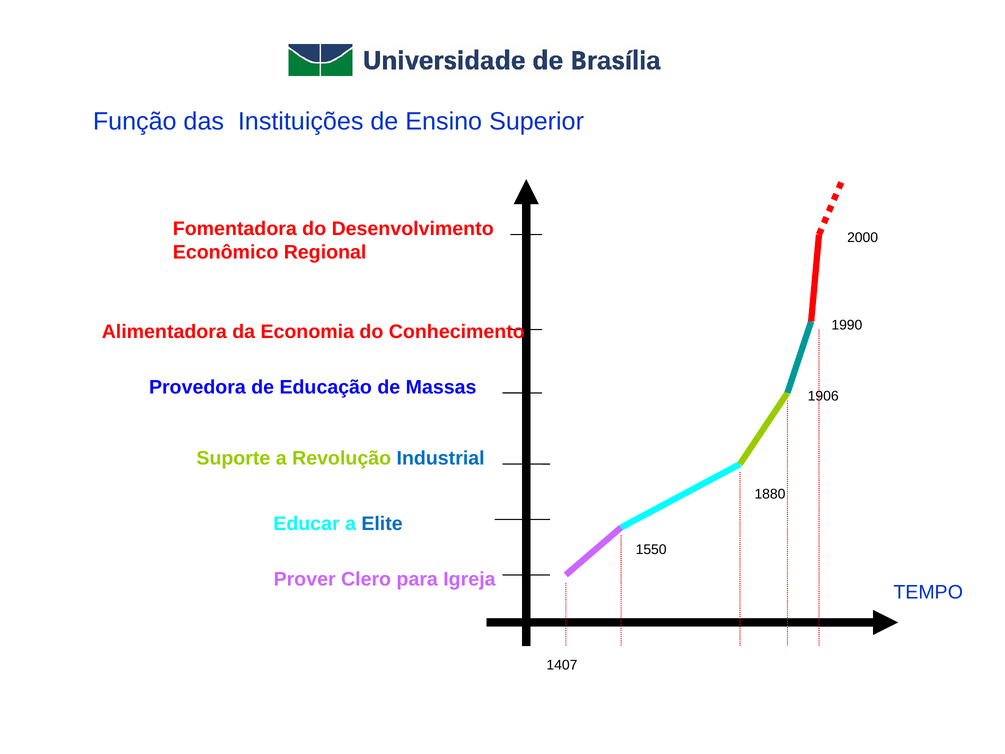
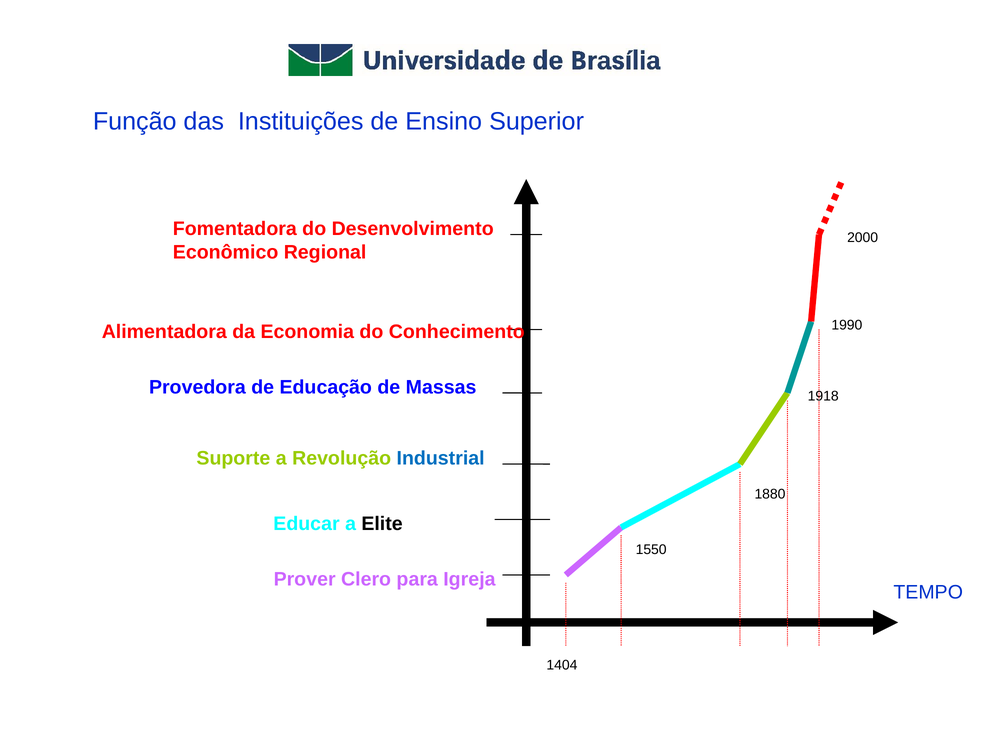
1906: 1906 -> 1918 (823, 396)
Elite colour: blue -> black (382, 524)
1407: 1407 -> 1404 (562, 665)
